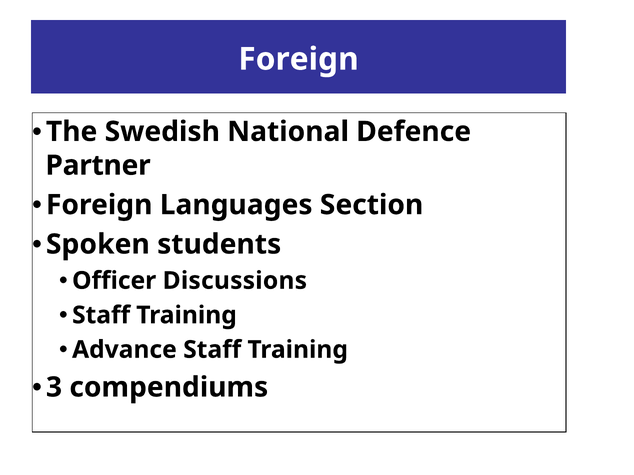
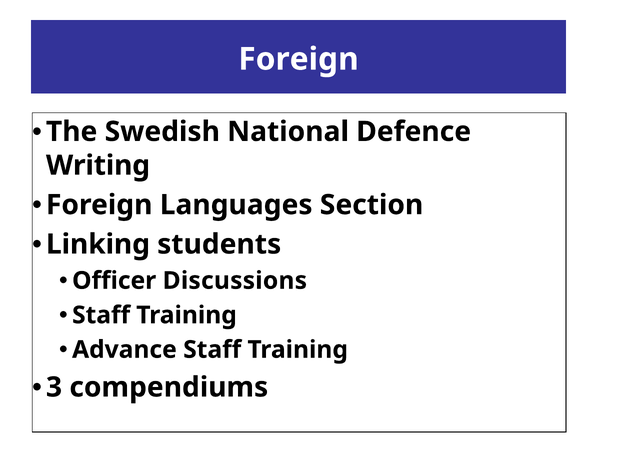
Partner: Partner -> Writing (98, 166)
Spoken: Spoken -> Linking (98, 245)
